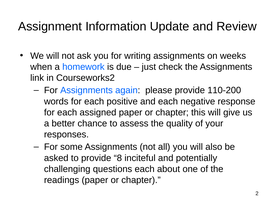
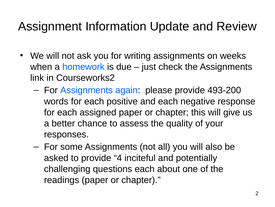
110-200: 110-200 -> 493-200 (224, 90)
8: 8 -> 4 (118, 157)
